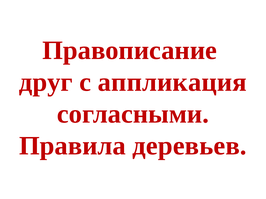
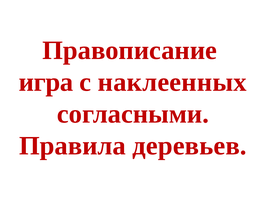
друг: друг -> игра (46, 82)
аппликация: аппликация -> наклеенных (172, 82)
